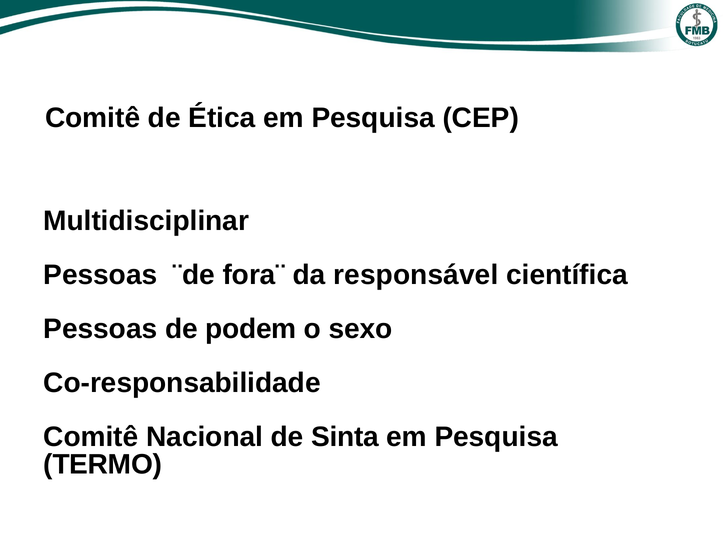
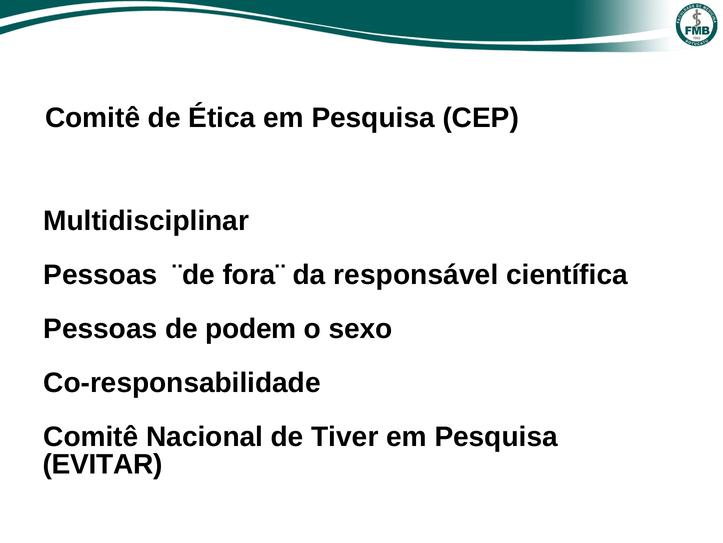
Sinta: Sinta -> Tiver (345, 437)
TERMO: TERMO -> EVITAR (103, 464)
